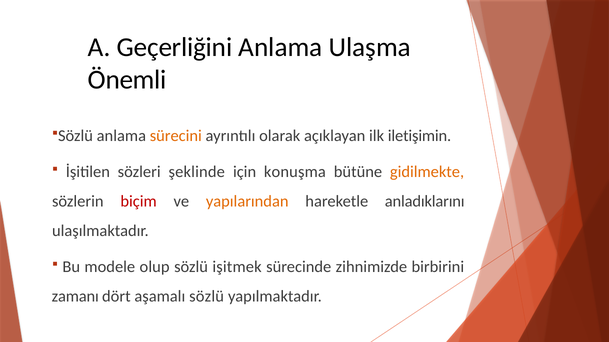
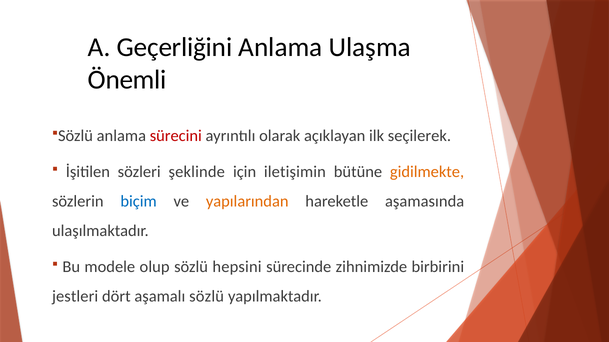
sürecini colour: orange -> red (176, 136)
iletişimin: iletişimin -> seçilerek (419, 136)
konuşma: konuşma -> iletişimin (295, 172)
biçim colour: red -> blue (139, 202)
anladıklarını: anladıklarını -> aşamasında (425, 202)
işitmek: işitmek -> hepsini (237, 267)
zamanı: zamanı -> jestleri (75, 297)
